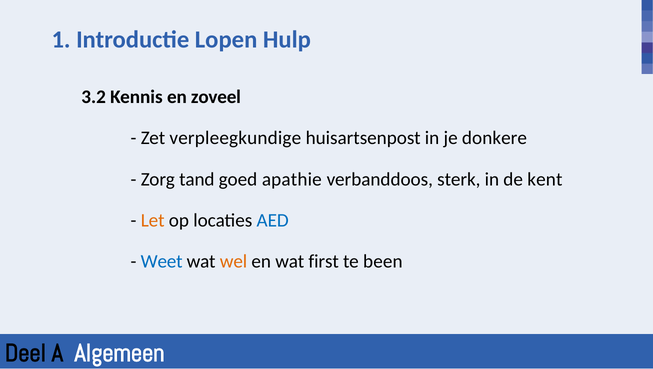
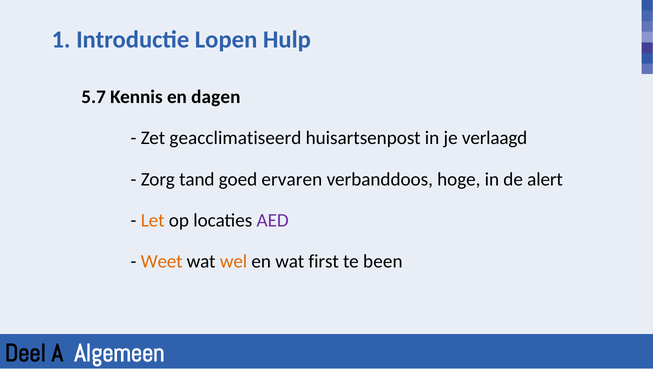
3.2: 3.2 -> 5.7 (94, 97)
zoveel: zoveel -> dagen (216, 97)
verpleegkundige: verpleegkundige -> geacclimatiseerd (235, 138)
donkere: donkere -> verlaagd (495, 138)
apathie: apathie -> ervaren (292, 179)
sterk: sterk -> hoge (459, 179)
kent: kent -> alert (545, 179)
AED colour: blue -> purple (273, 221)
Weet colour: blue -> orange (162, 262)
